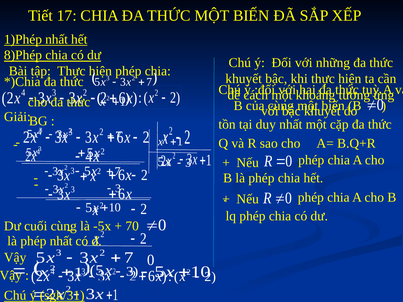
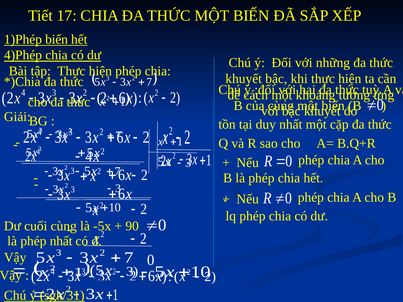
1)Phép nhất: nhất -> biến (57, 40)
8)Phép: 8)Phép -> 4)Phép (23, 55)
70: 70 -> 90 (132, 226)
